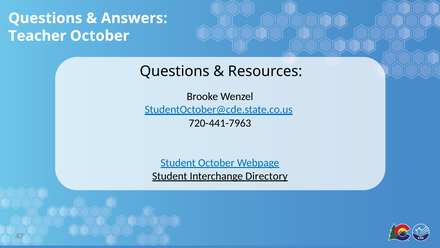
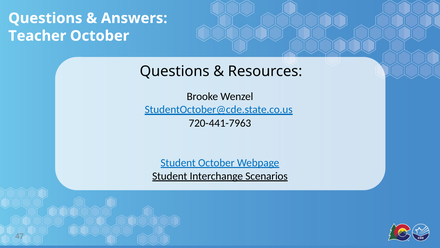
Directory: Directory -> Scenarios (267, 176)
